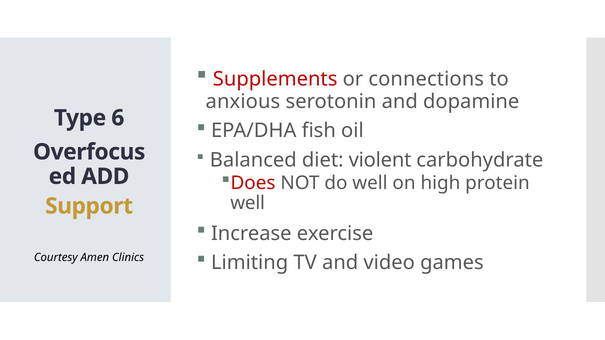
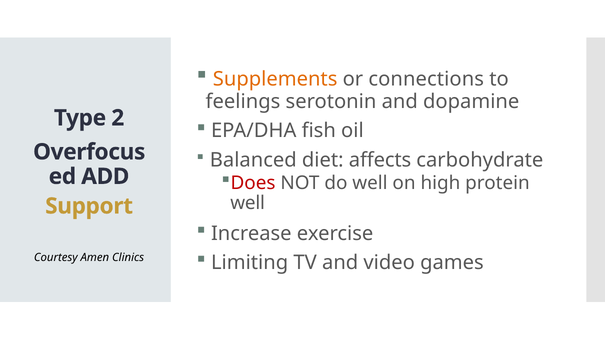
Supplements colour: red -> orange (275, 79)
anxious: anxious -> feelings (243, 102)
6: 6 -> 2 (118, 118)
violent: violent -> affects (380, 160)
